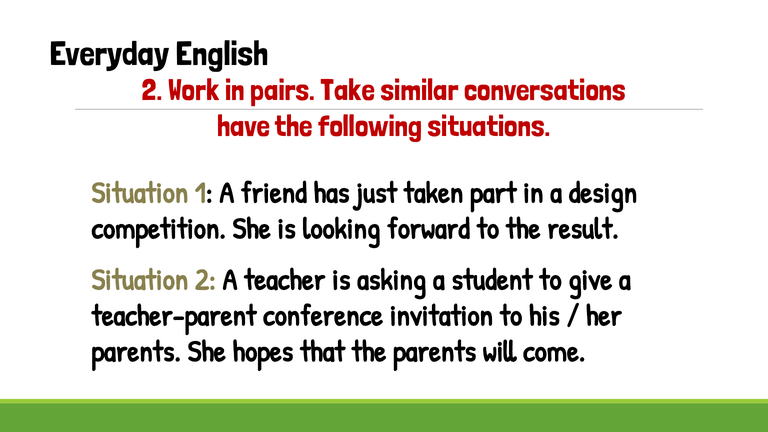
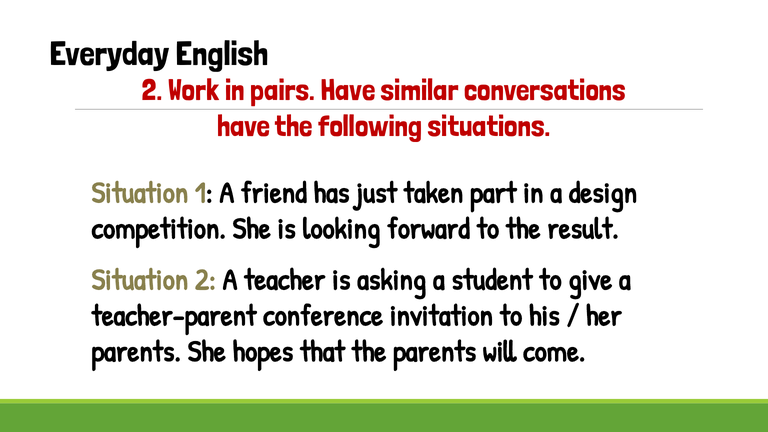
pairs Take: Take -> Have (348, 91)
